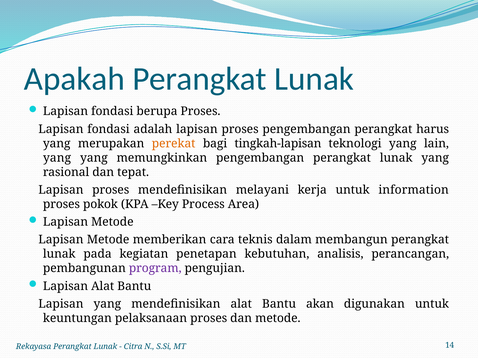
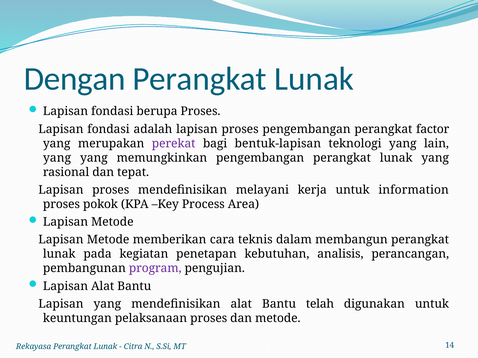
Apakah: Apakah -> Dengan (75, 79)
harus: harus -> factor (433, 129)
perekat colour: orange -> purple (174, 144)
tingkah-lapisan: tingkah-lapisan -> bentuk-lapisan (278, 144)
akan: akan -> telah (320, 304)
